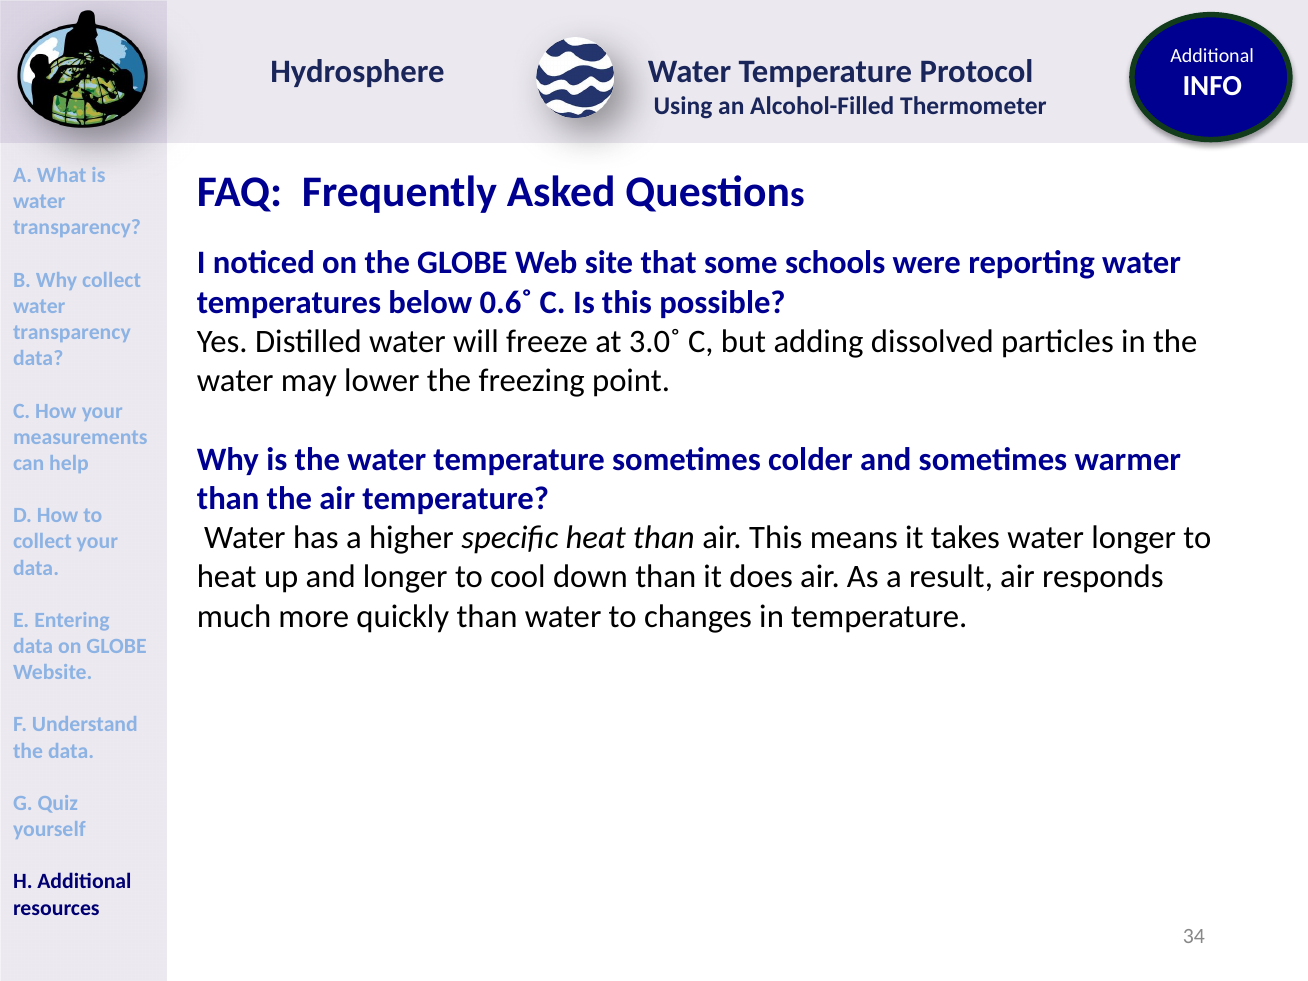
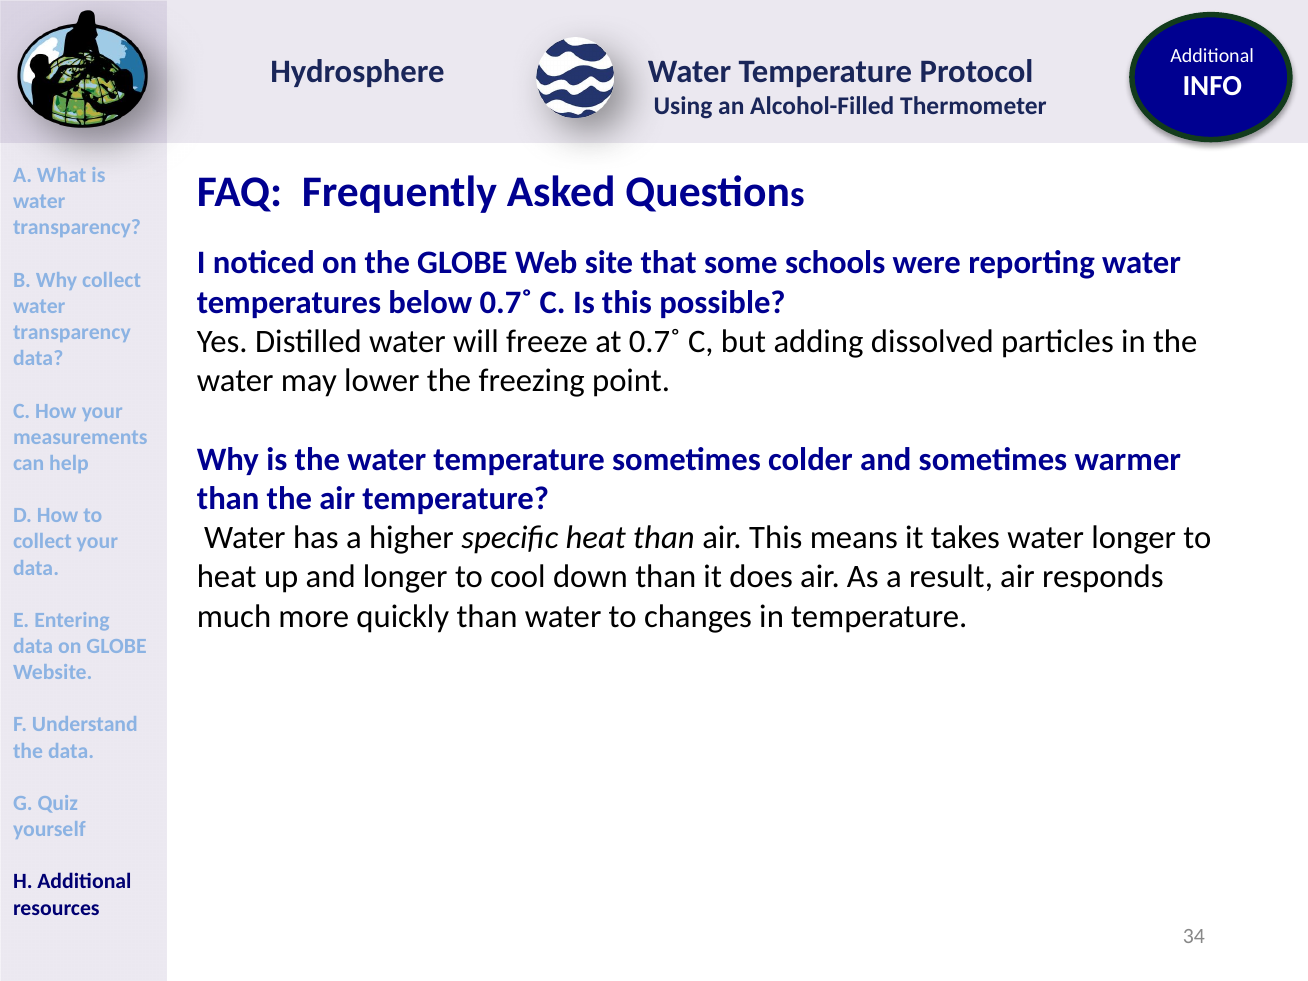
below 0.6˚: 0.6˚ -> 0.7˚ (506, 302)
at 3.0˚: 3.0˚ -> 0.7˚ (655, 342)
